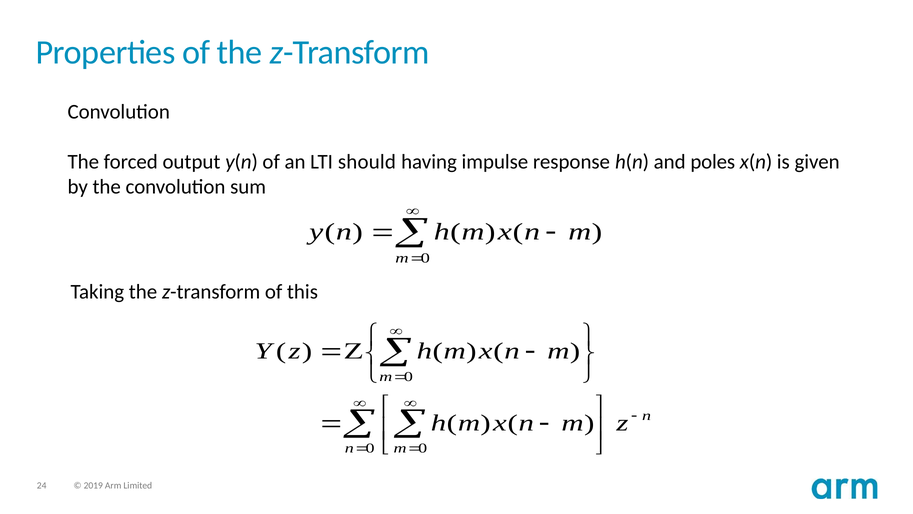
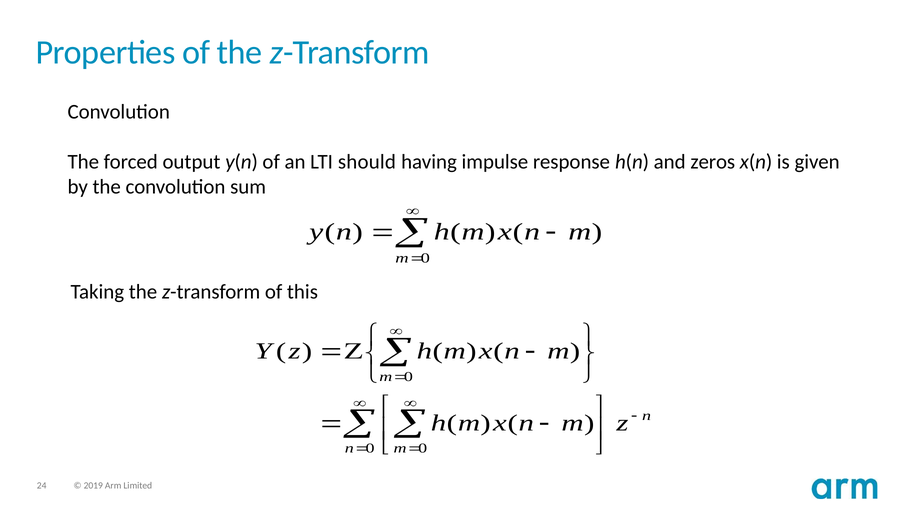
poles: poles -> zeros (713, 162)
